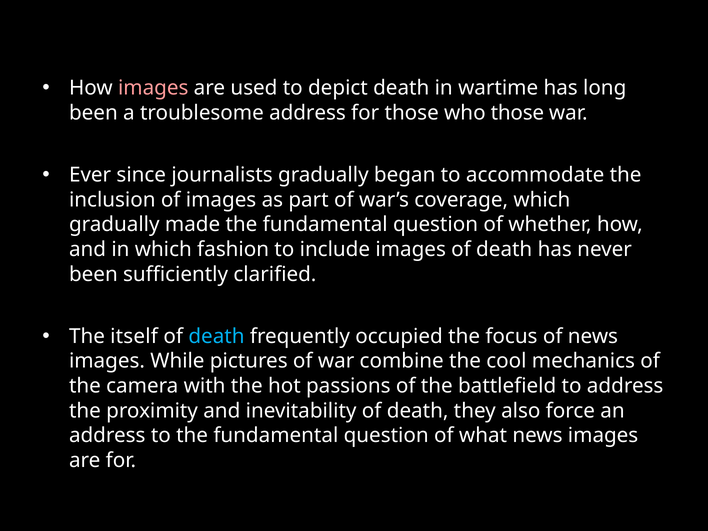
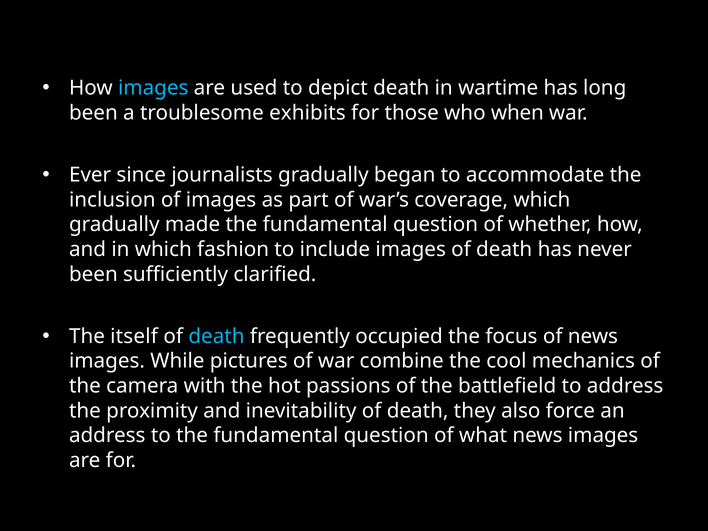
images colour: pink -> light blue (153, 88)
troublesome address: address -> exhibits (307, 113)
who those: those -> when (517, 113)
